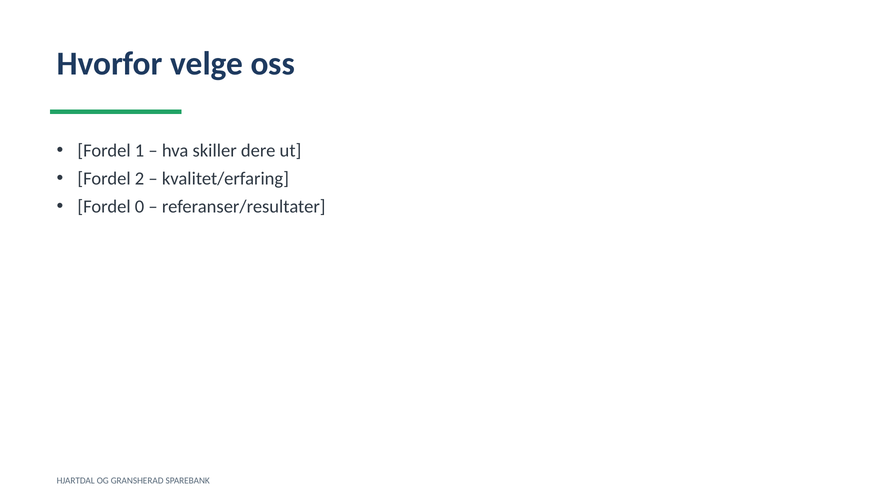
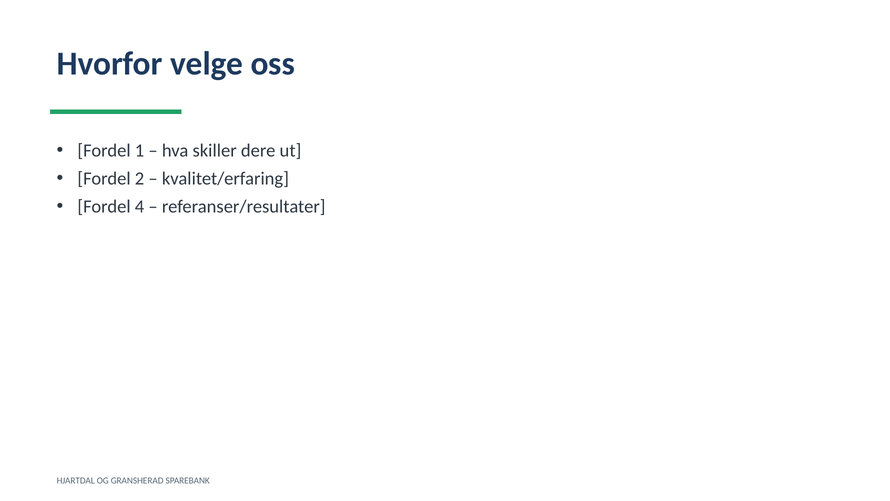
0: 0 -> 4 (140, 206)
